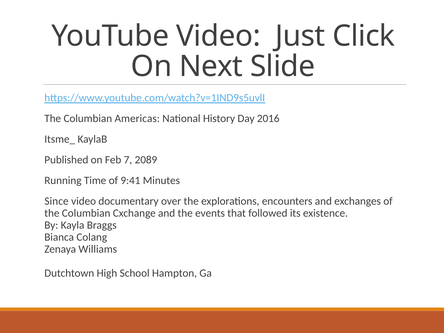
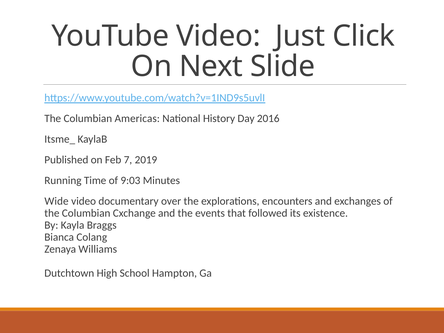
2089: 2089 -> 2019 (146, 160)
9:41: 9:41 -> 9:03 (130, 180)
Since: Since -> Wide (57, 201)
